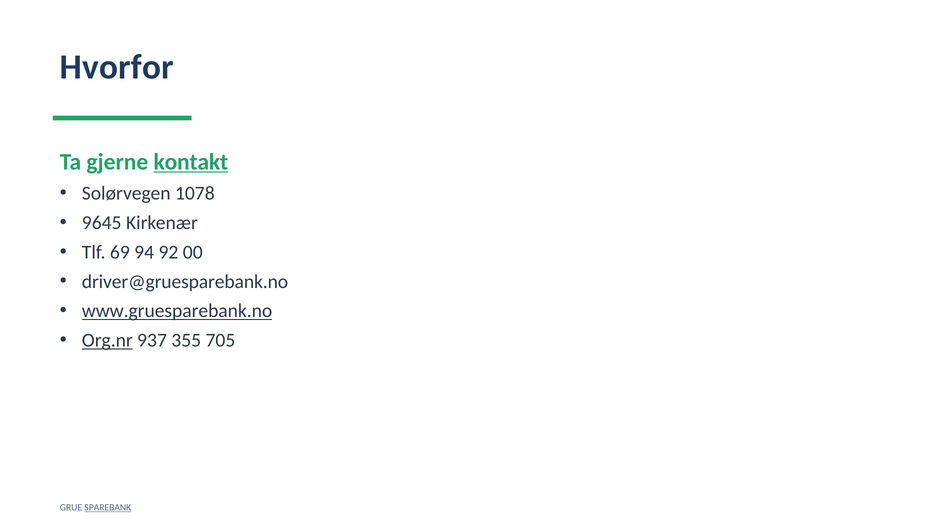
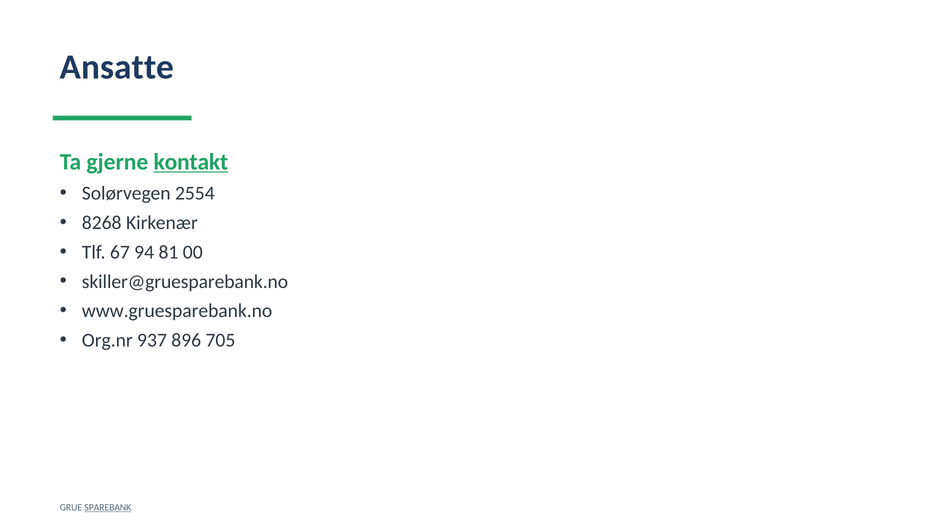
Hvorfor: Hvorfor -> Ansatte (117, 67)
1078: 1078 -> 2554 (195, 193)
9645: 9645 -> 8268 (102, 223)
69: 69 -> 67 (120, 252)
92: 92 -> 81 (168, 252)
driver@gruesparebank.no: driver@gruesparebank.no -> skiller@gruesparebank.no (185, 281)
www.gruesparebank.no underline: present -> none (177, 311)
Org.nr underline: present -> none (107, 340)
355: 355 -> 896 (186, 340)
